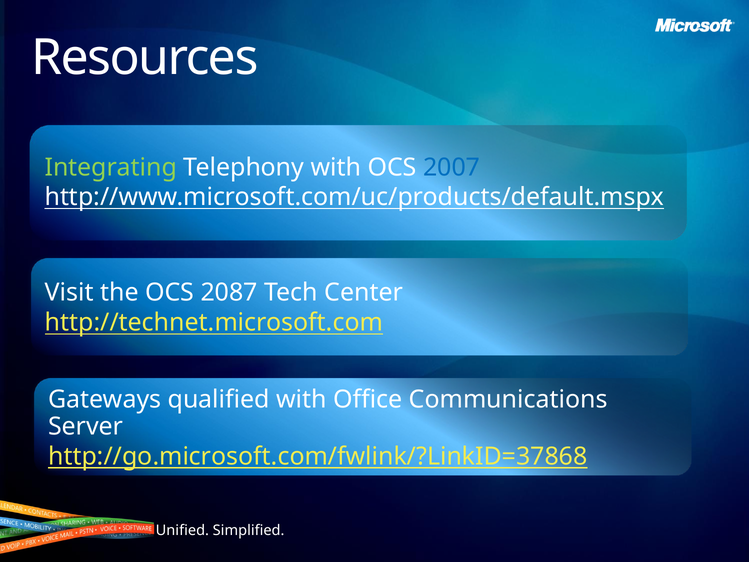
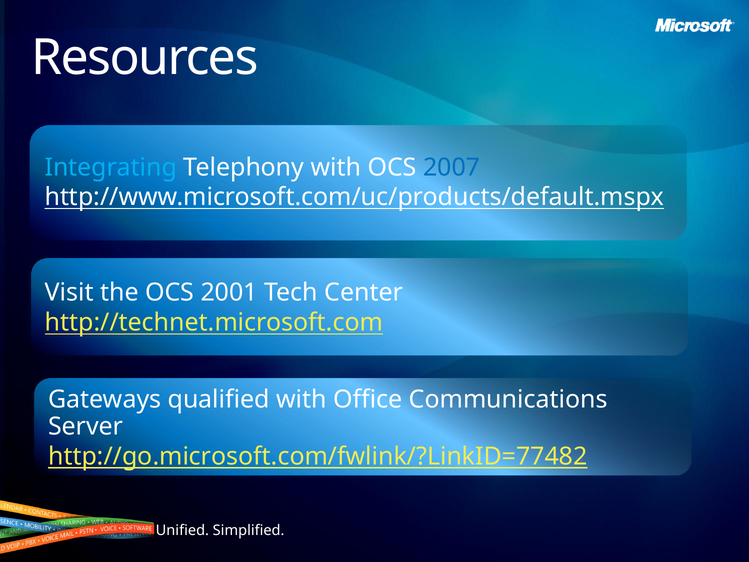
Integrating colour: light green -> light blue (111, 167)
2087: 2087 -> 2001 (229, 293)
http://go.microsoft.com/fwlink/?LinkID=37868: http://go.microsoft.com/fwlink/?LinkID=37868 -> http://go.microsoft.com/fwlink/?LinkID=77482 (318, 456)
